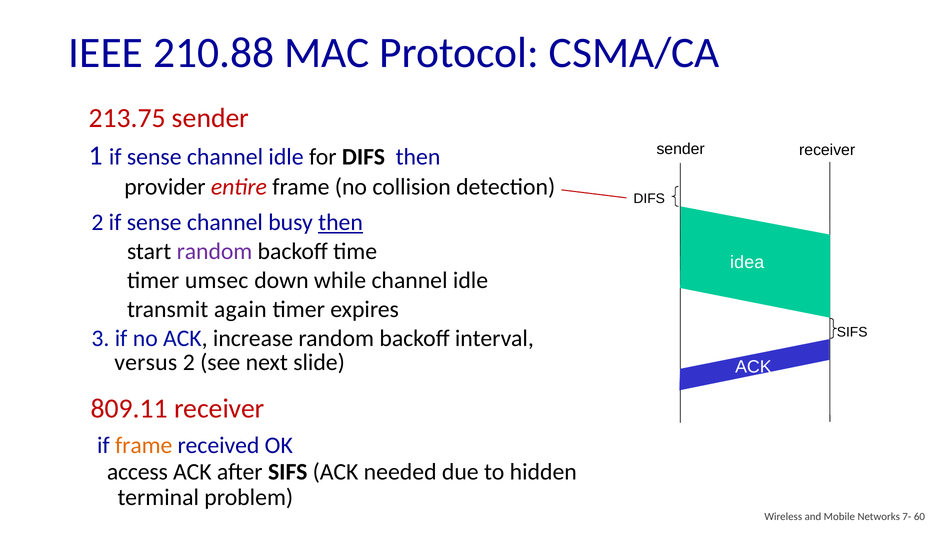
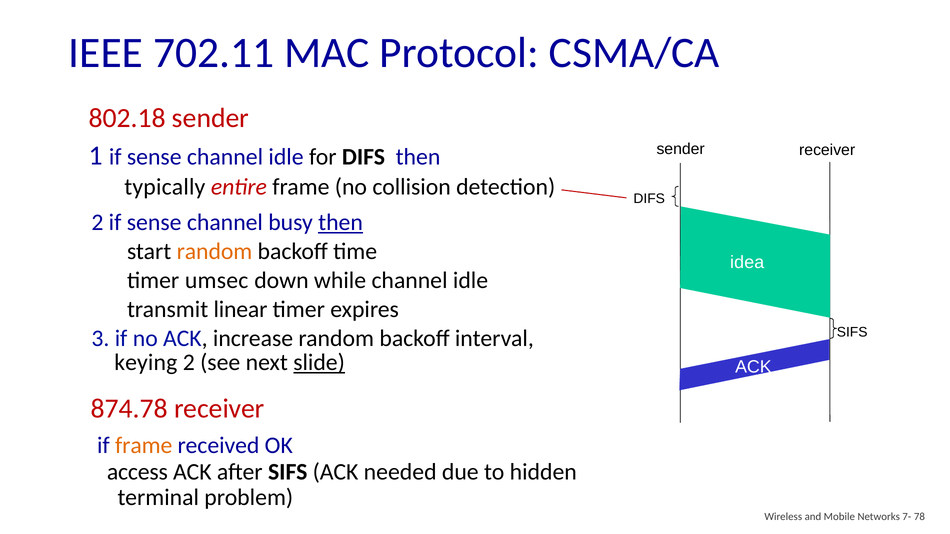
210.88: 210.88 -> 702.11 (214, 53)
213.75: 213.75 -> 802.18 (127, 118)
provider: provider -> typically (165, 187)
random colour: purple -> orange (214, 252)
again: again -> linear (240, 310)
versus: versus -> keying (146, 363)
slide underline: none -> present (319, 363)
809.11: 809.11 -> 874.78 (129, 409)
60: 60 -> 78 (919, 517)
